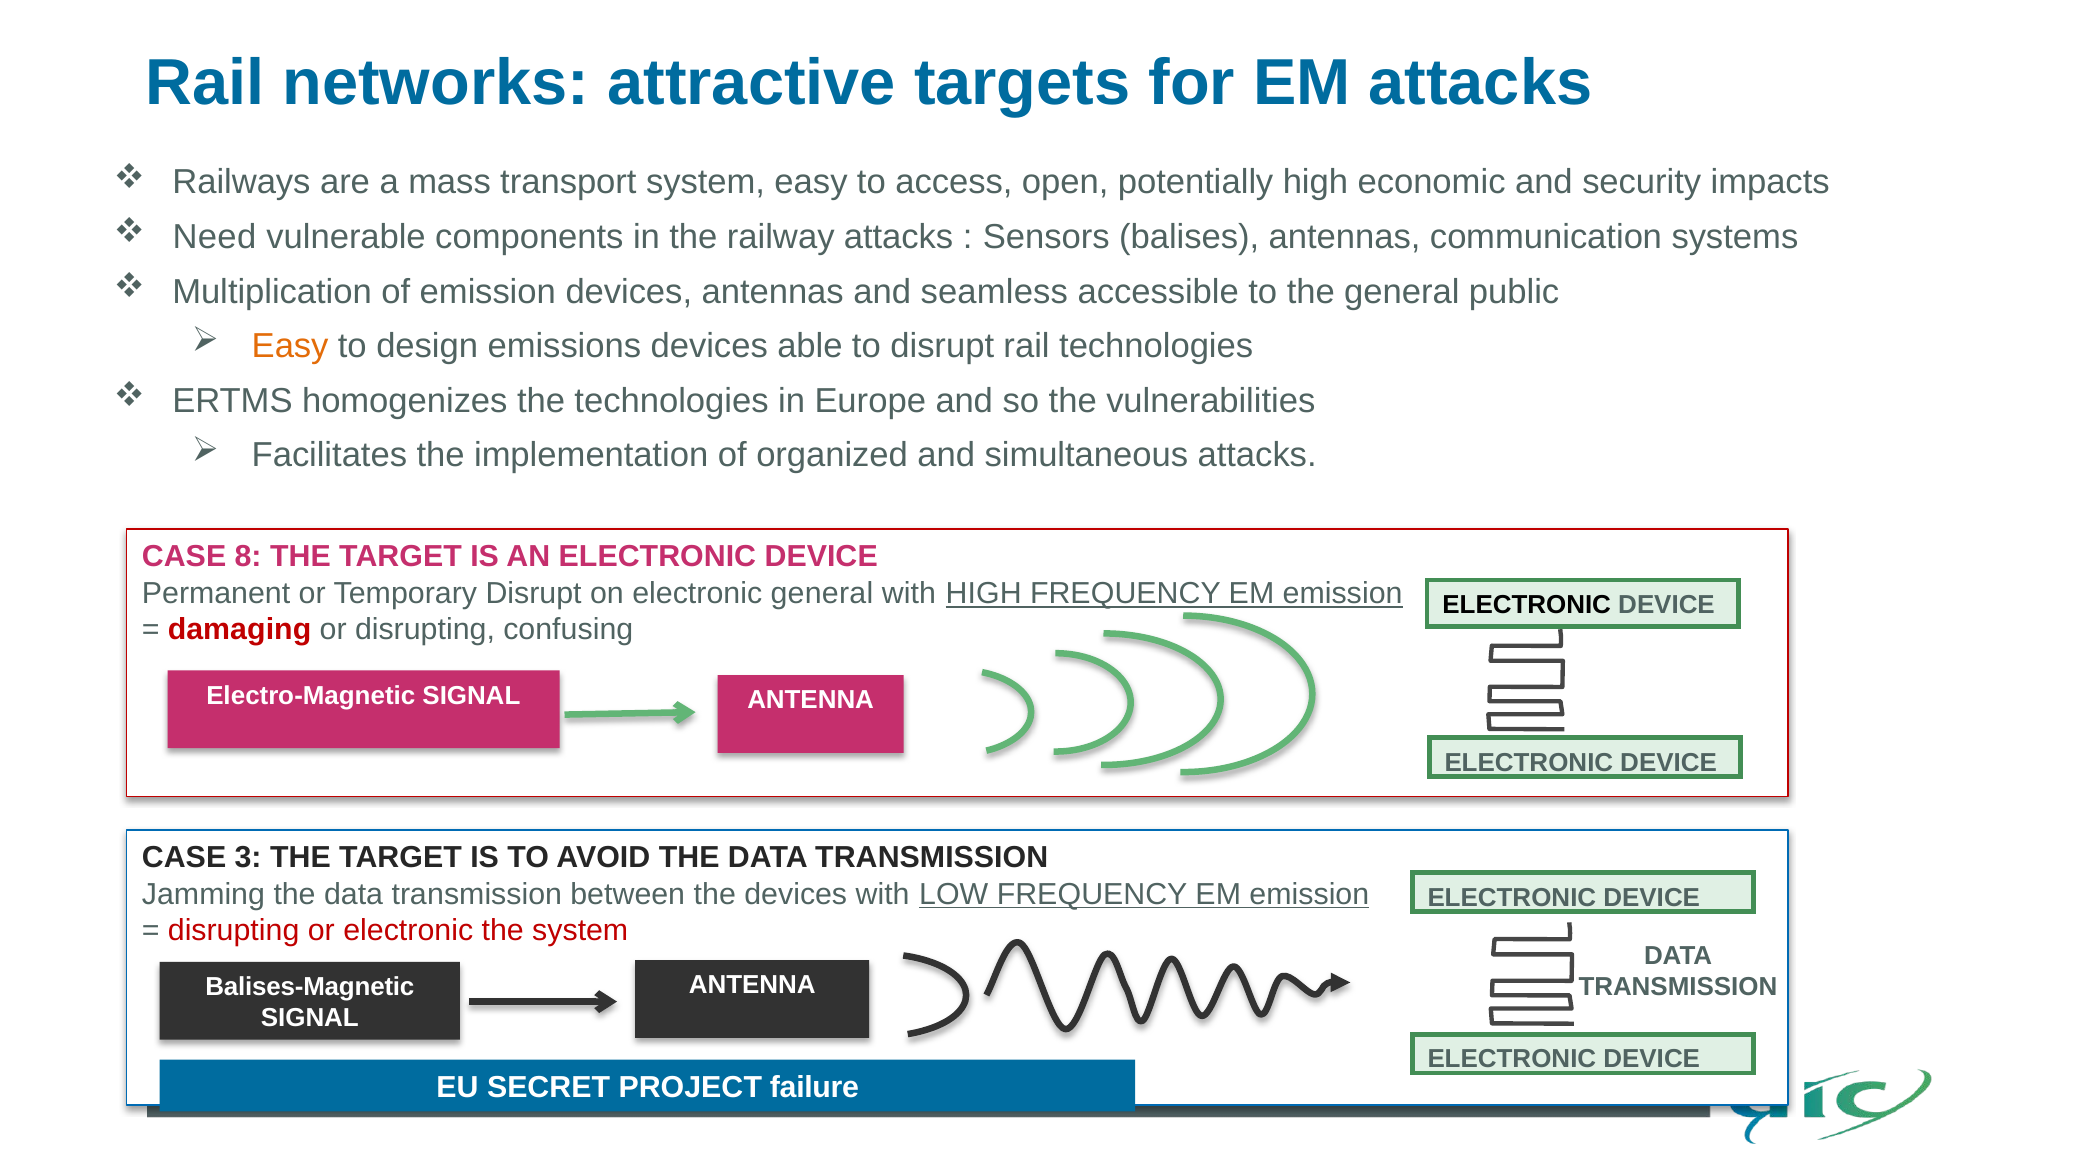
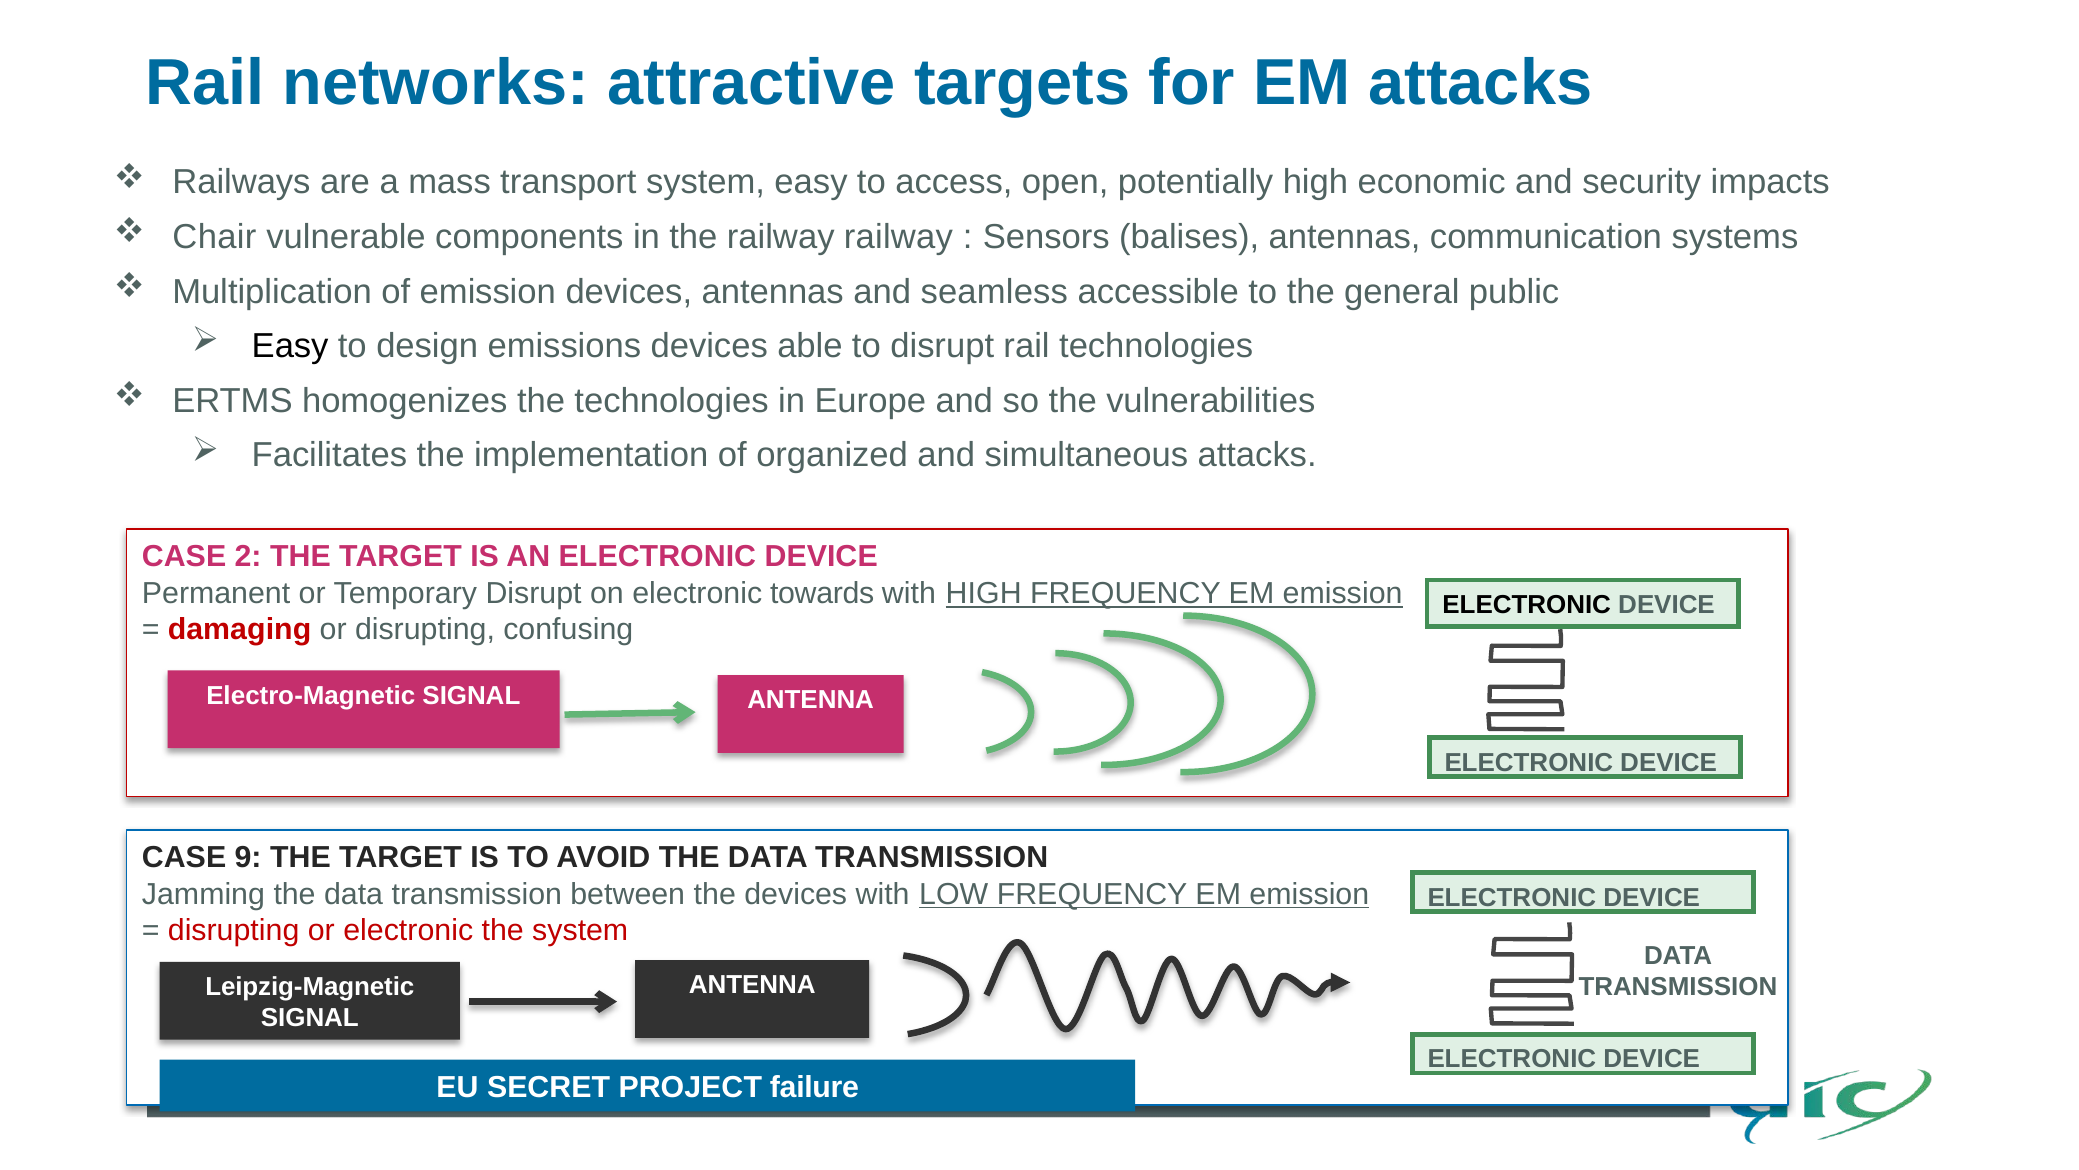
Need: Need -> Chair (214, 237)
railway attacks: attacks -> railway (898, 237)
Easy colour: orange -> black (290, 346)
8: 8 -> 2 (248, 557)
electronic general: general -> towards (822, 593)
3: 3 -> 9 (248, 857)
Balises-Magnetic: Balises-Magnetic -> Leipzig-Magnetic (310, 987)
